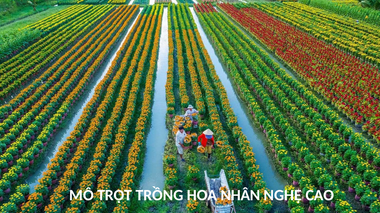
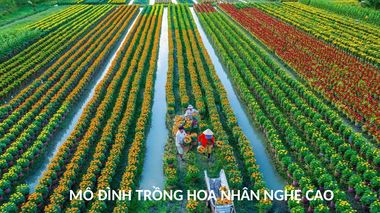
TRỌT: TRỌT -> ĐÌNH (115, 195)
